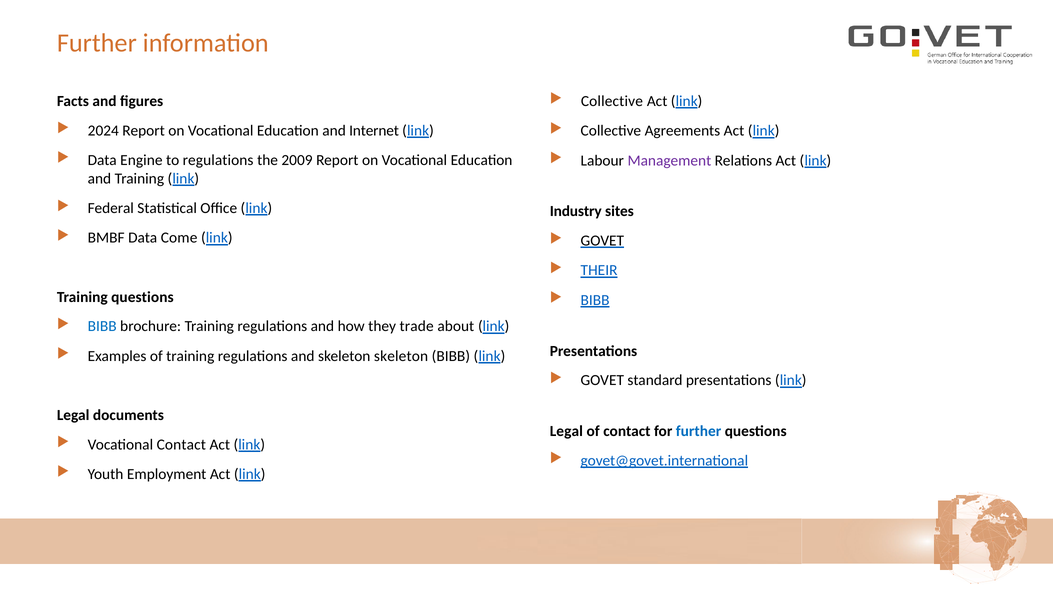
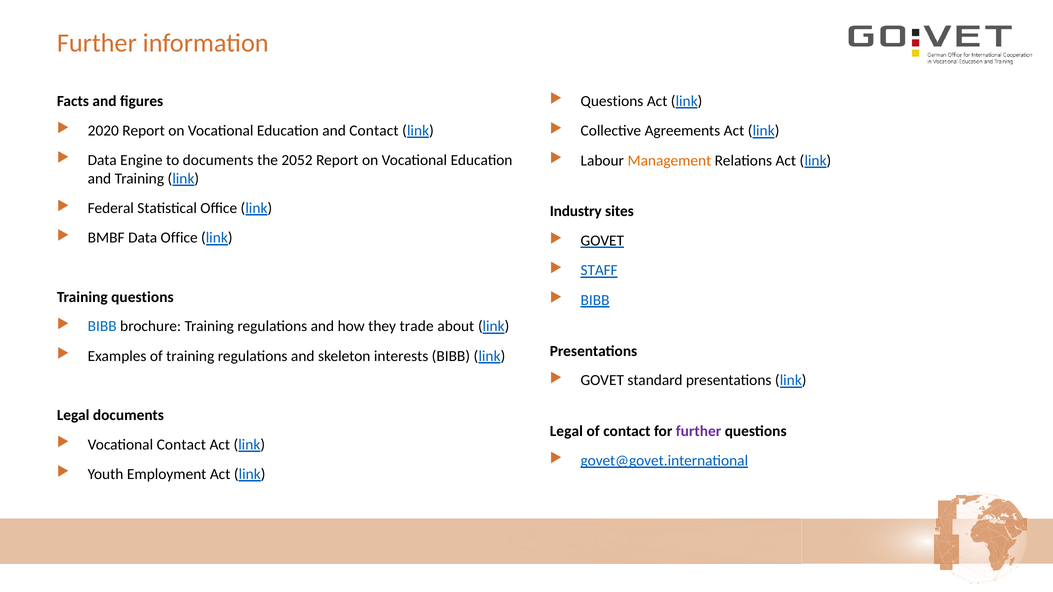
Collective: Collective -> Questions (612, 101)
2024: 2024 -> 2020 (103, 131)
and Internet: Internet -> Contact (374, 131)
to regulations: regulations -> documents (218, 160)
2009: 2009 -> 2052 (297, 160)
Management colour: purple -> orange (669, 161)
Data Come: Come -> Office (179, 238)
THEIR: THEIR -> STAFF (599, 271)
skeleton skeleton: skeleton -> interests (401, 356)
further colour: blue -> purple (699, 431)
